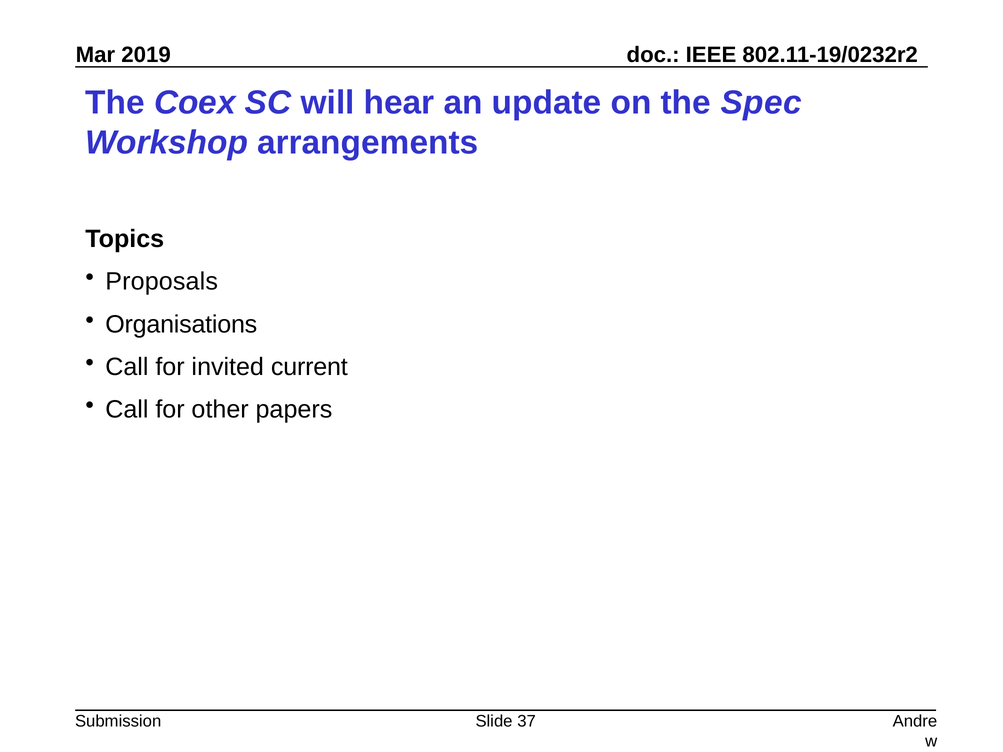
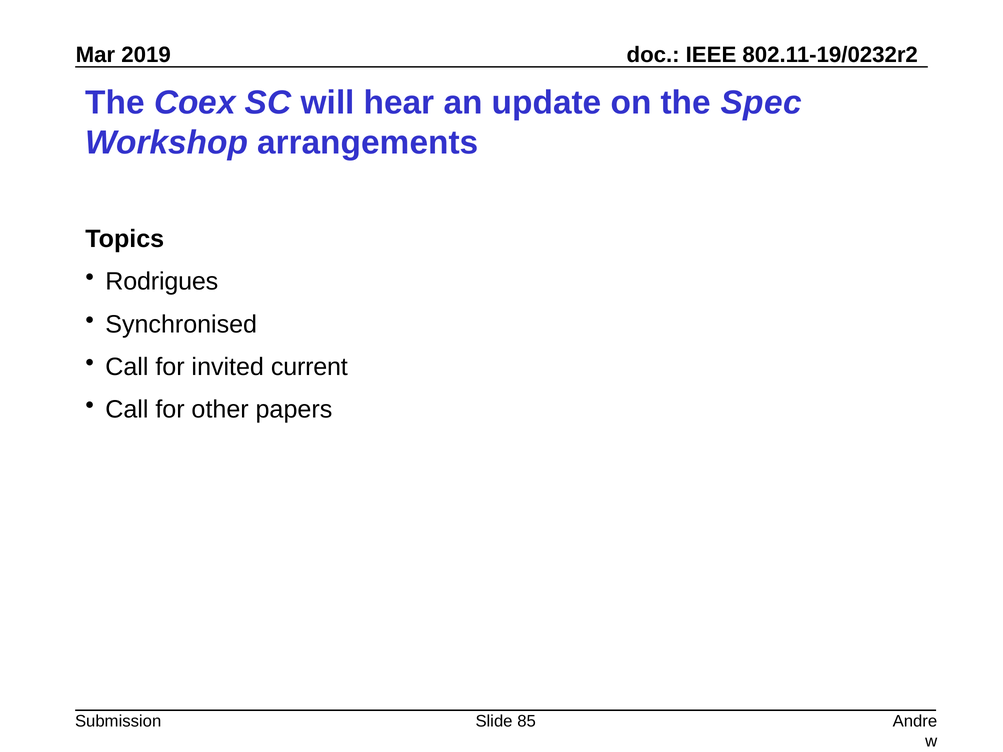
Proposals: Proposals -> Rodrigues (162, 282)
Organisations: Organisations -> Synchronised (181, 324)
37: 37 -> 85 (527, 721)
